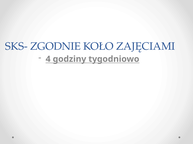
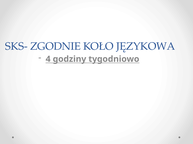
ZAJĘCIAMI: ZAJĘCIAMI -> JĘZYKOWA (146, 47)
